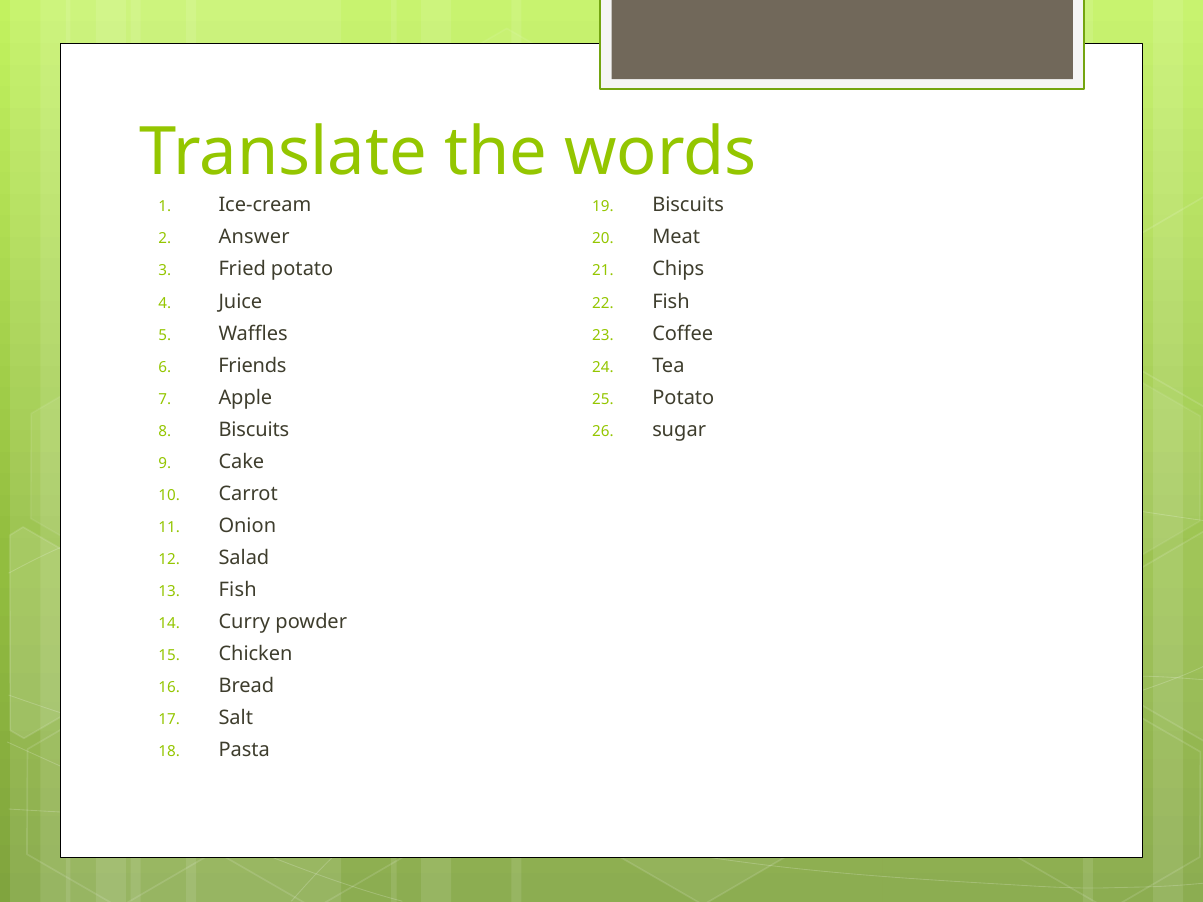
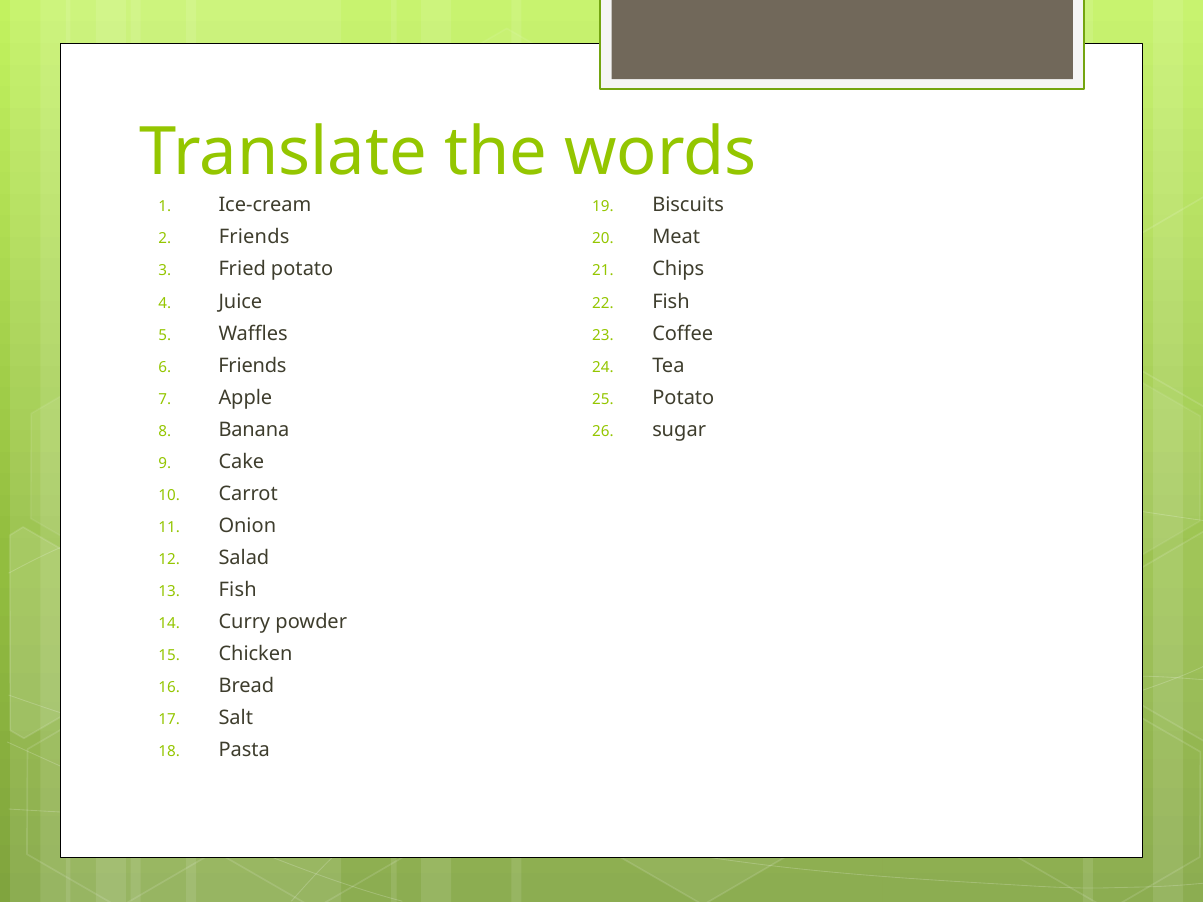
Answer: Answer -> Friends (254, 237)
Biscuits: Biscuits -> Banana (254, 430)
